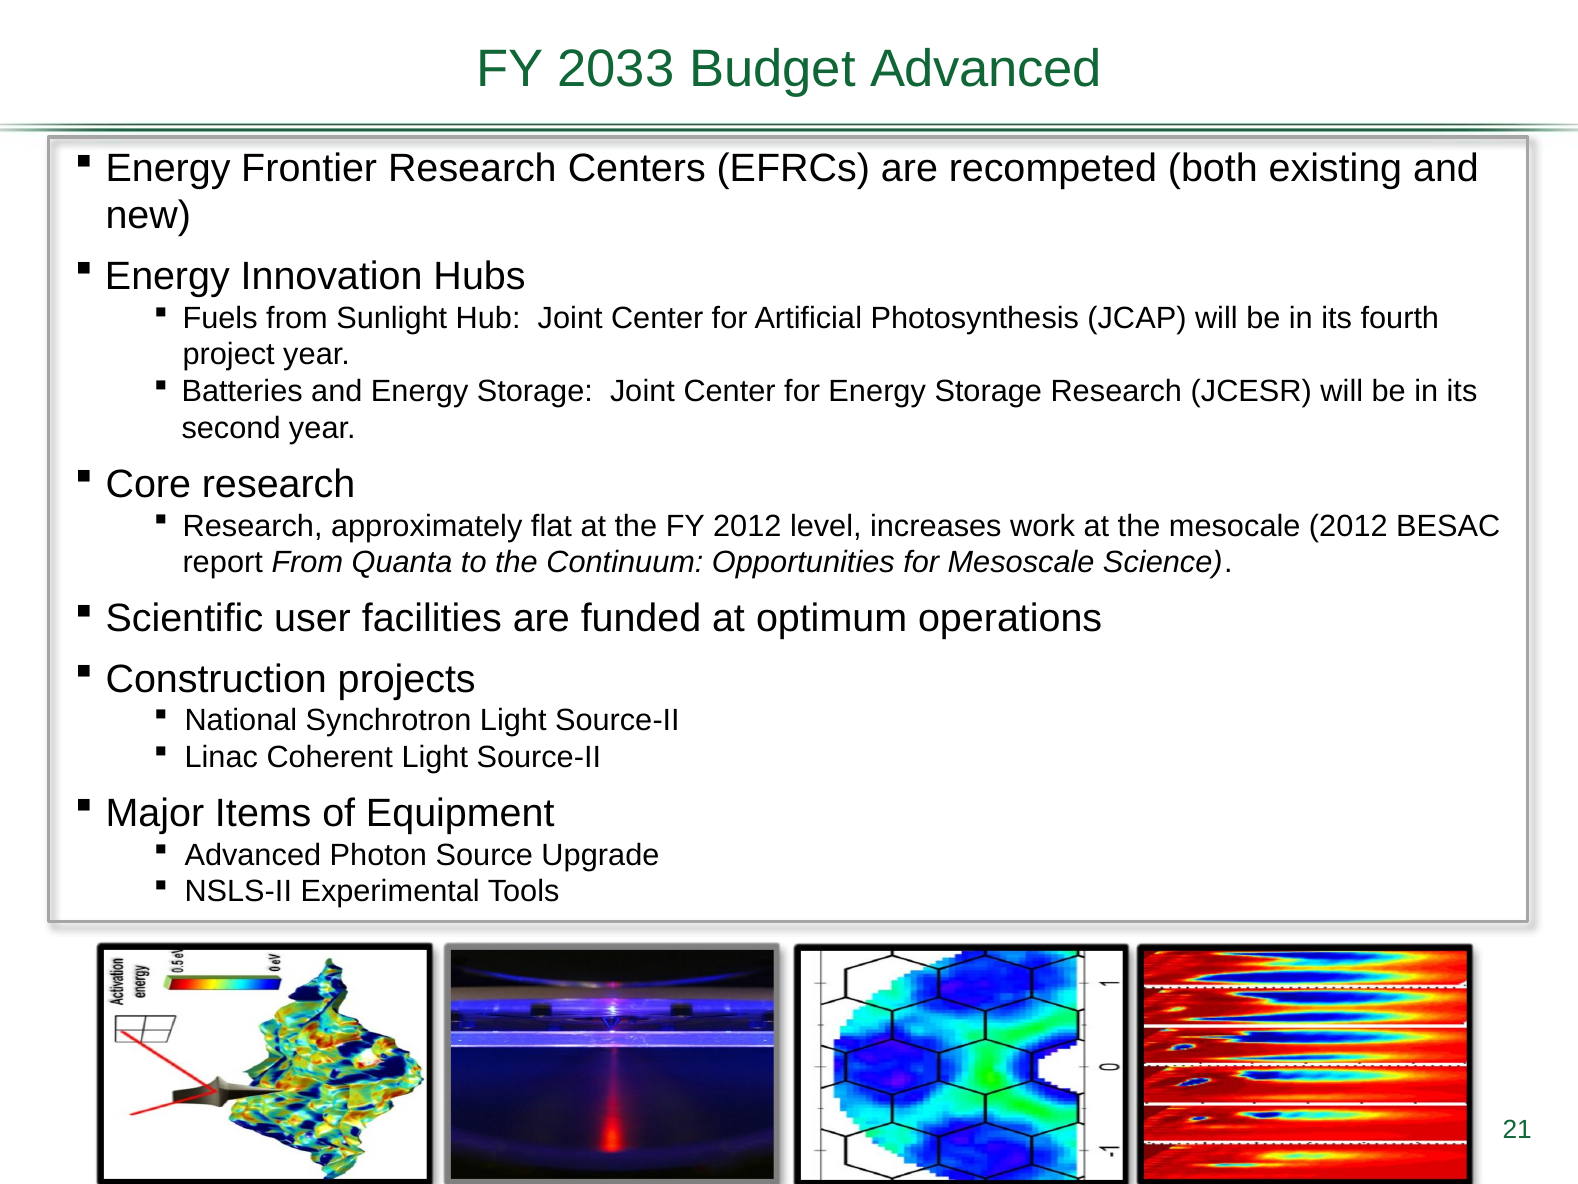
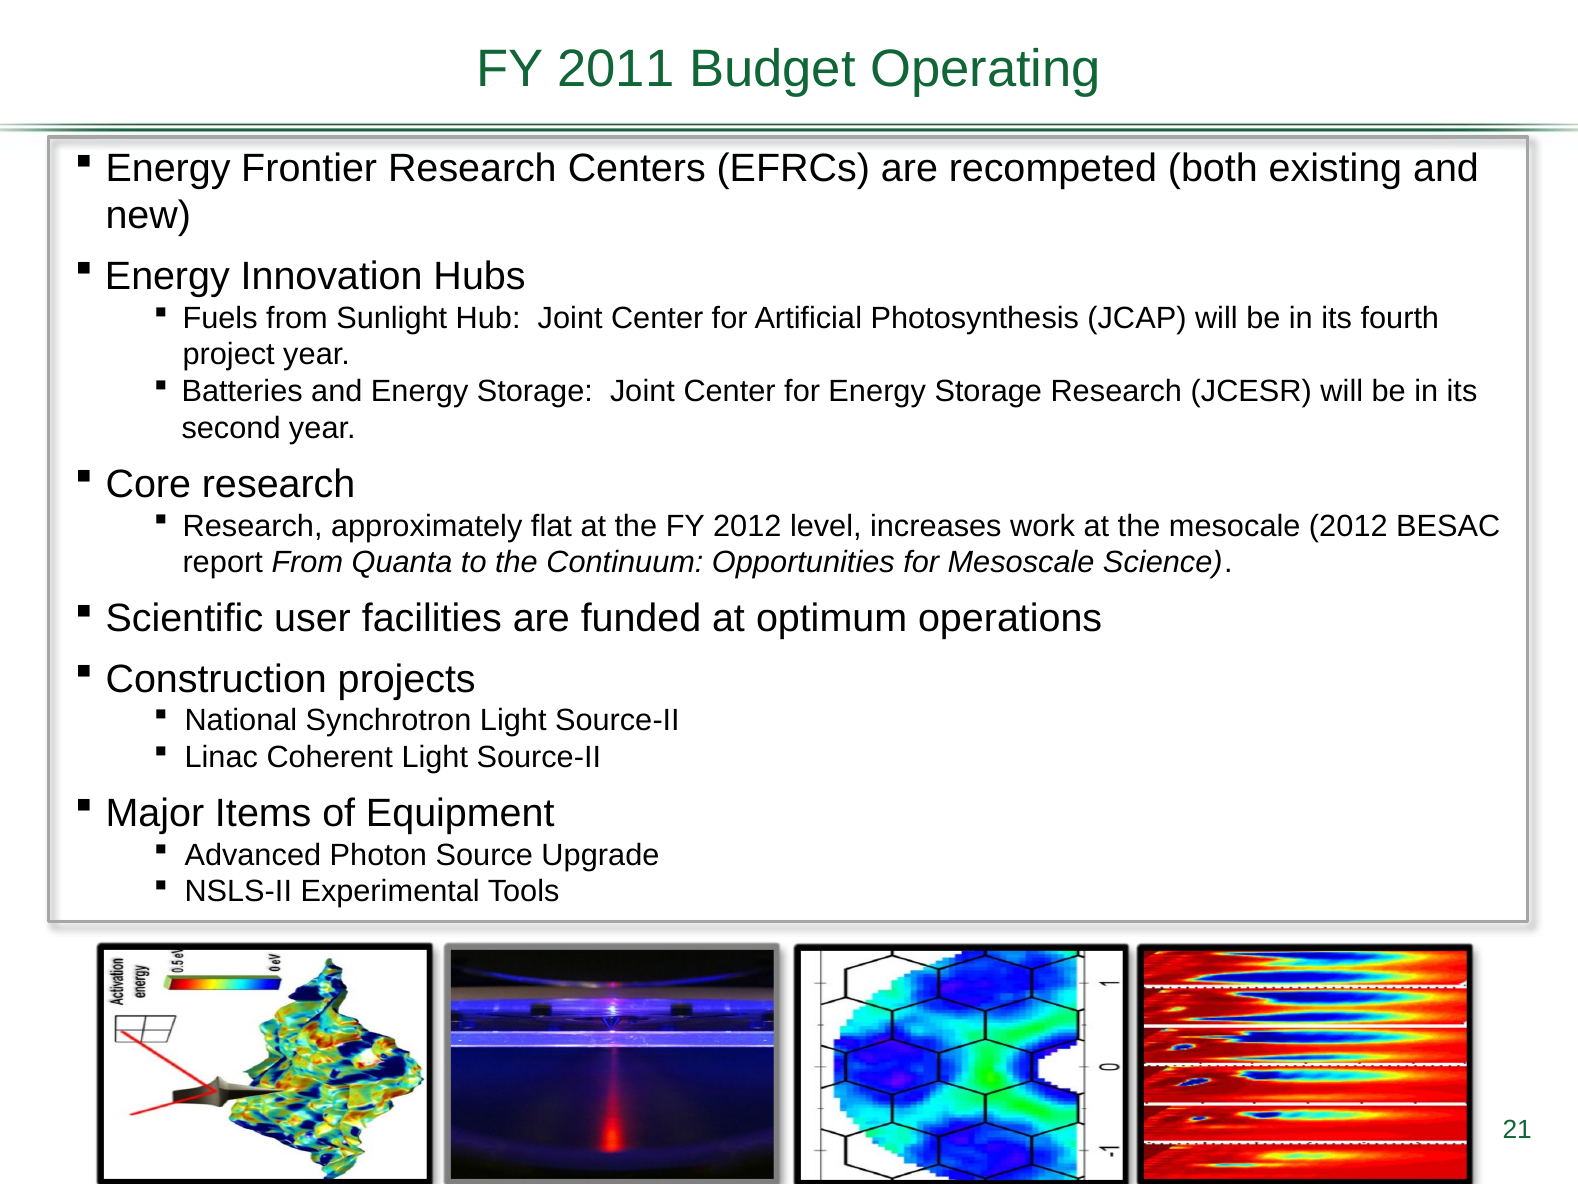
2033: 2033 -> 2011 (616, 69)
Budget Advanced: Advanced -> Operating (986, 69)
